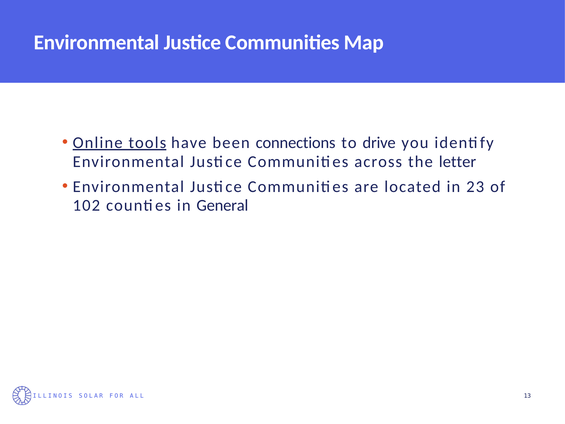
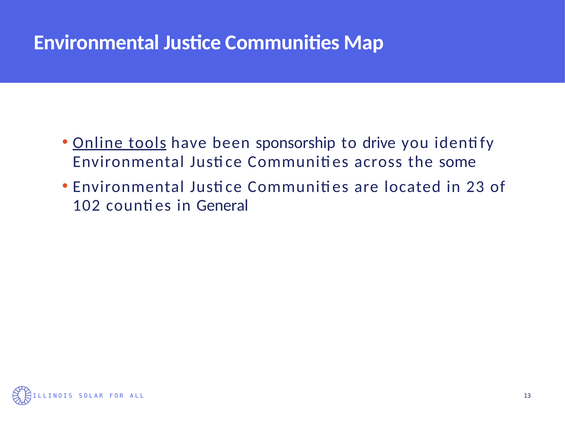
connections: connections -> sponsorship (296, 143)
letter: letter -> some (458, 162)
